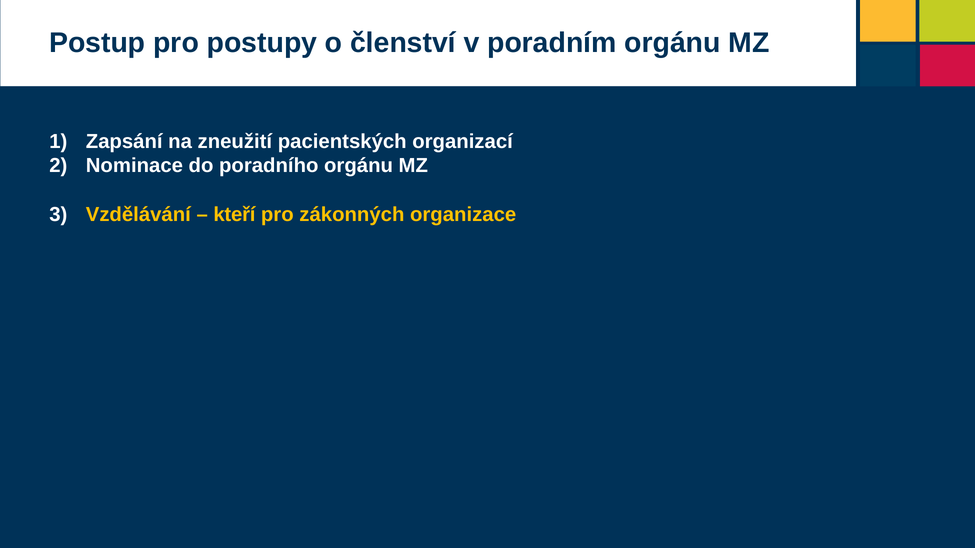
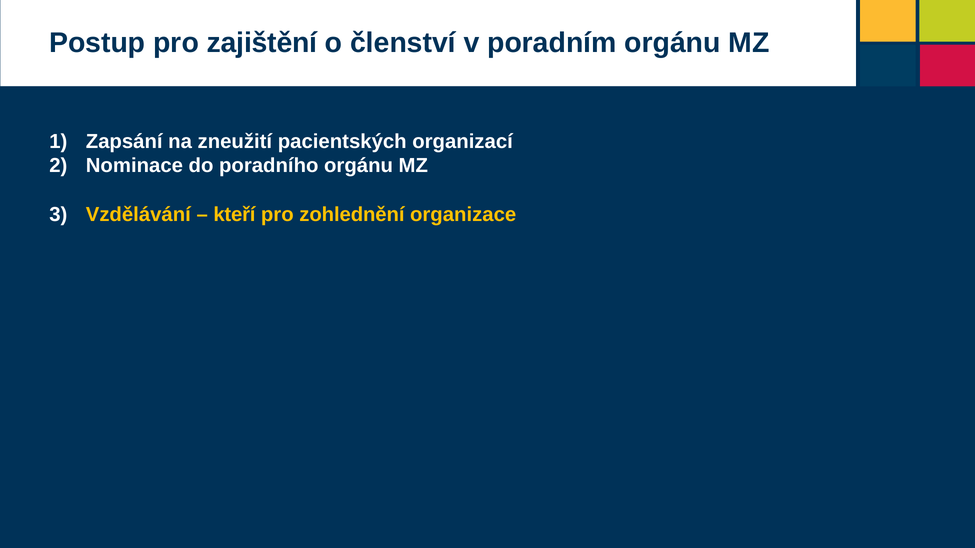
postupy: postupy -> zajištění (262, 43)
zákonných: zákonných -> zohlednění (352, 215)
